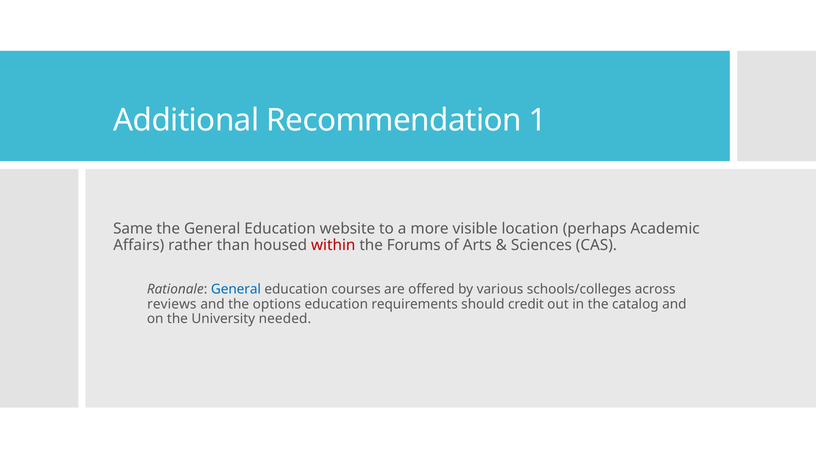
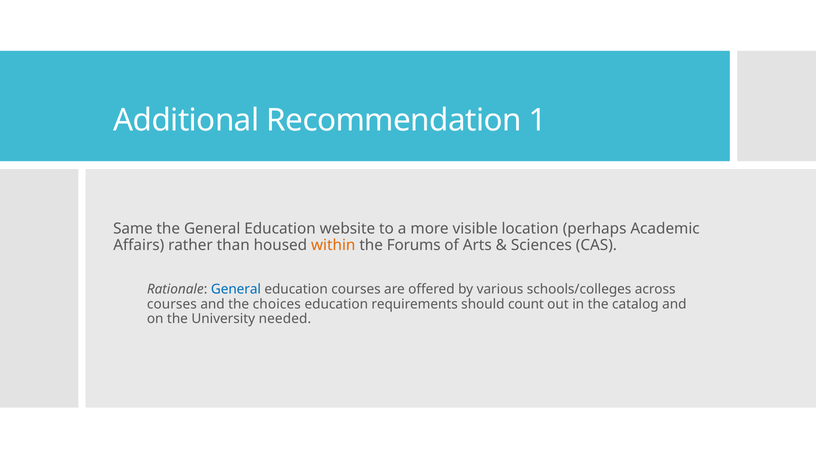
within colour: red -> orange (333, 245)
reviews: reviews -> courses (172, 304)
options: options -> choices (277, 304)
credit: credit -> count (526, 304)
